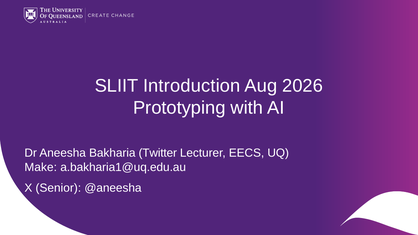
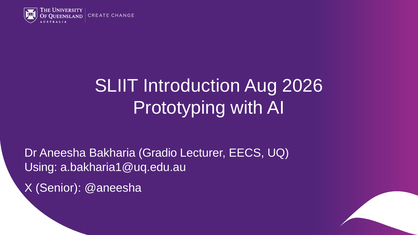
Twitter: Twitter -> Gradio (158, 153)
Make: Make -> Using (41, 167)
